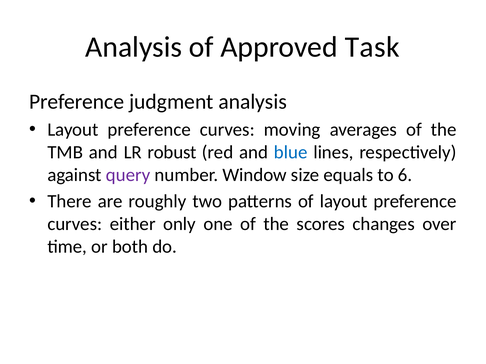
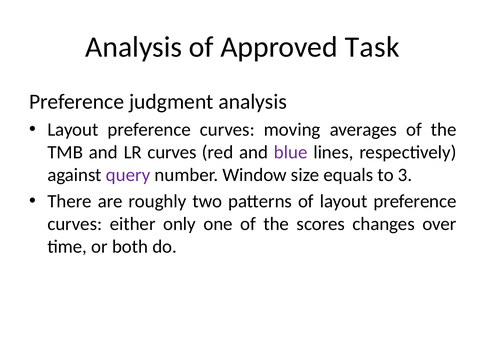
LR robust: robust -> curves (172, 152)
blue colour: blue -> purple (291, 152)
6: 6 -> 3 (405, 175)
